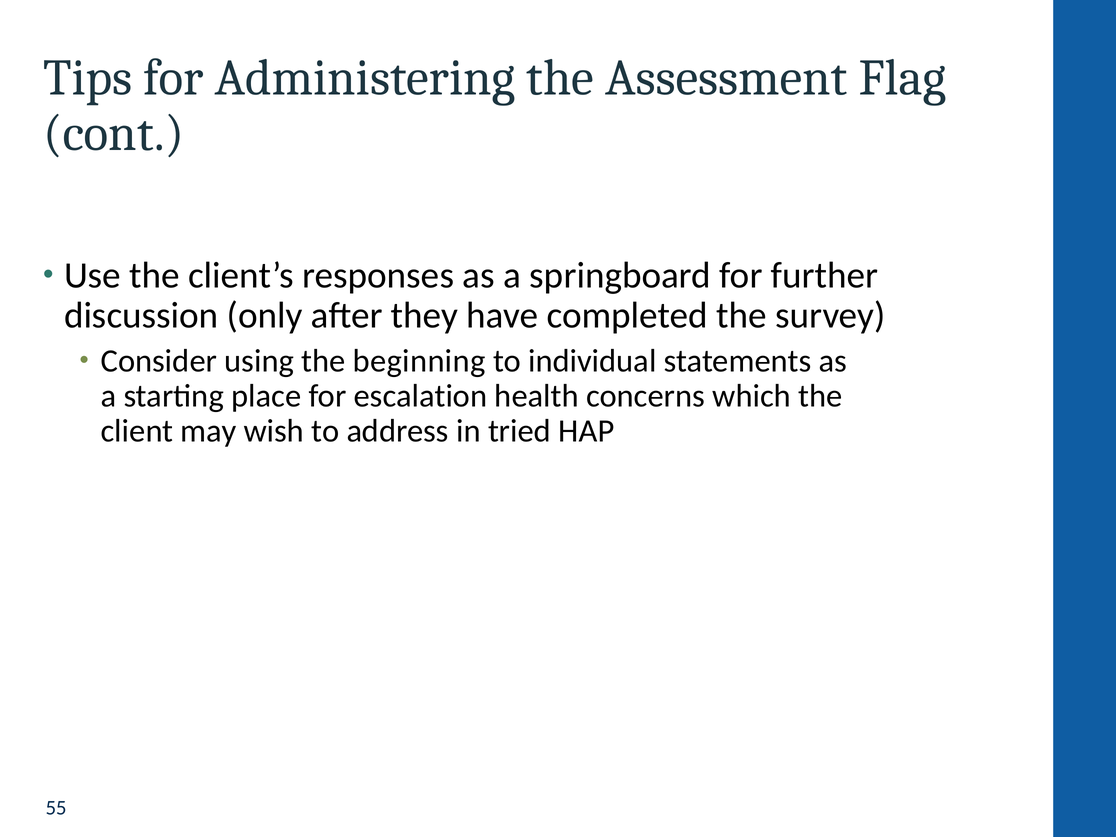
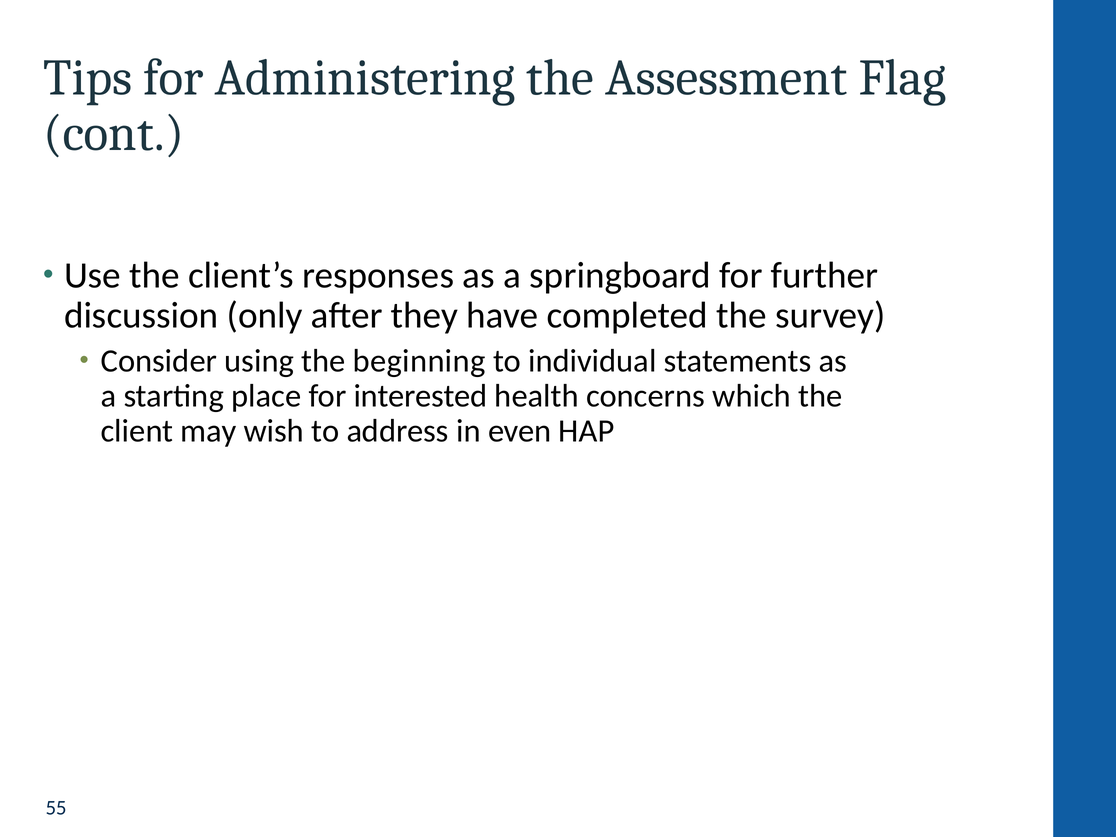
escalation: escalation -> interested (421, 396)
tried: tried -> even (520, 431)
